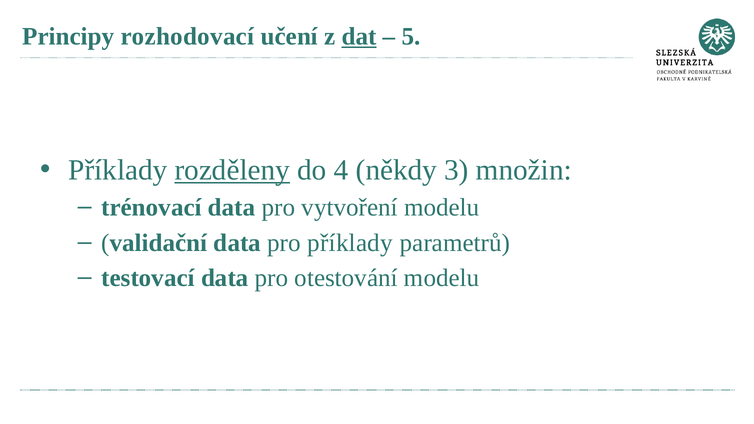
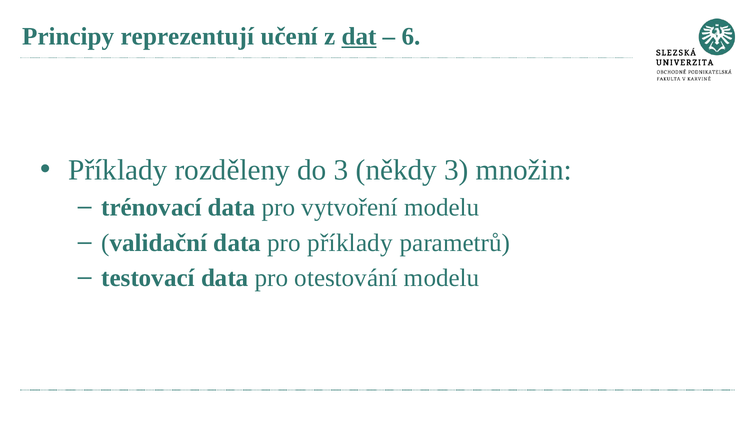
rozhodovací: rozhodovací -> reprezentují (187, 37)
5: 5 -> 6 (411, 37)
rozděleny underline: present -> none (232, 170)
do 4: 4 -> 3 (341, 170)
